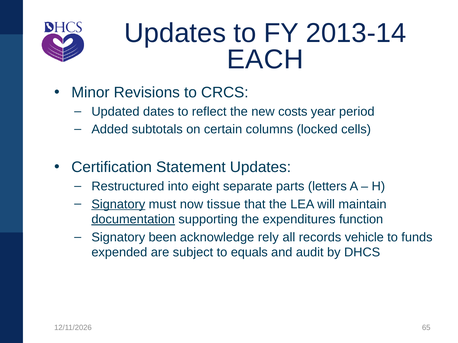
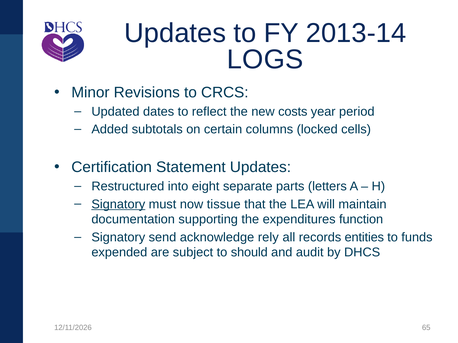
EACH: EACH -> LOGS (265, 60)
documentation underline: present -> none (133, 220)
been: been -> send (163, 238)
vehicle: vehicle -> entities (364, 238)
equals: equals -> should (249, 253)
